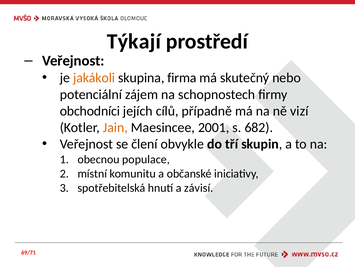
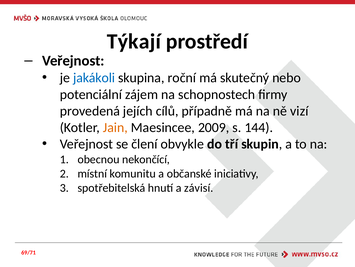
jakákoli colour: orange -> blue (94, 78)
firma: firma -> roční (182, 78)
obchodníci: obchodníci -> provedená (90, 111)
2001: 2001 -> 2009 (214, 127)
682: 682 -> 144 (259, 127)
populace: populace -> nekončící (146, 159)
